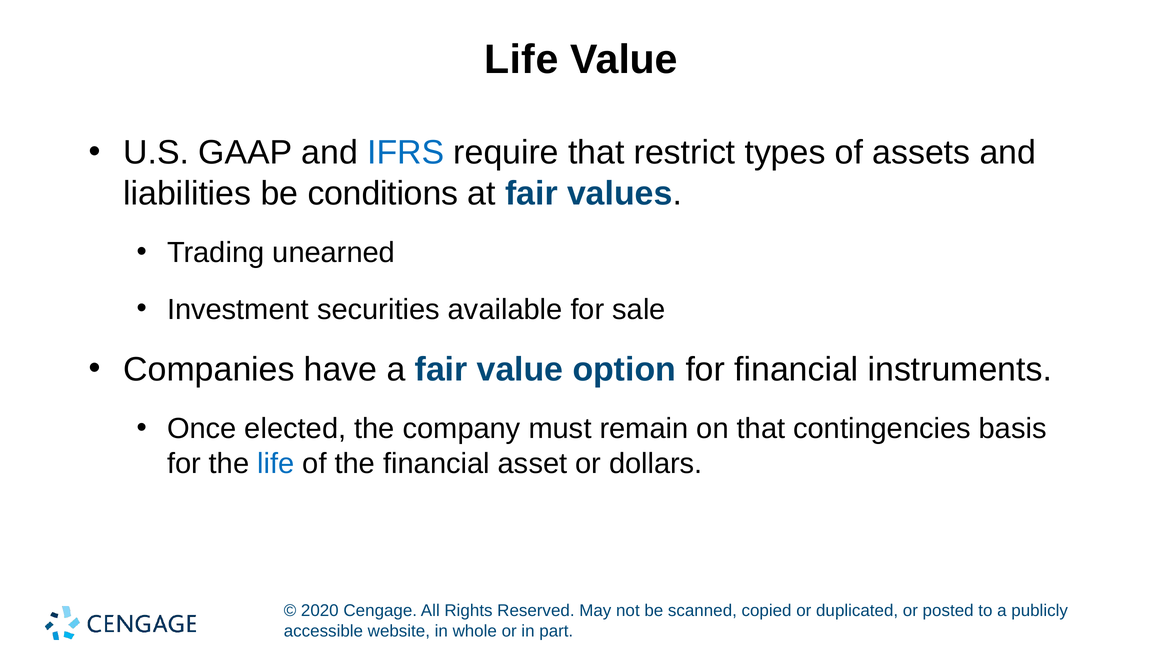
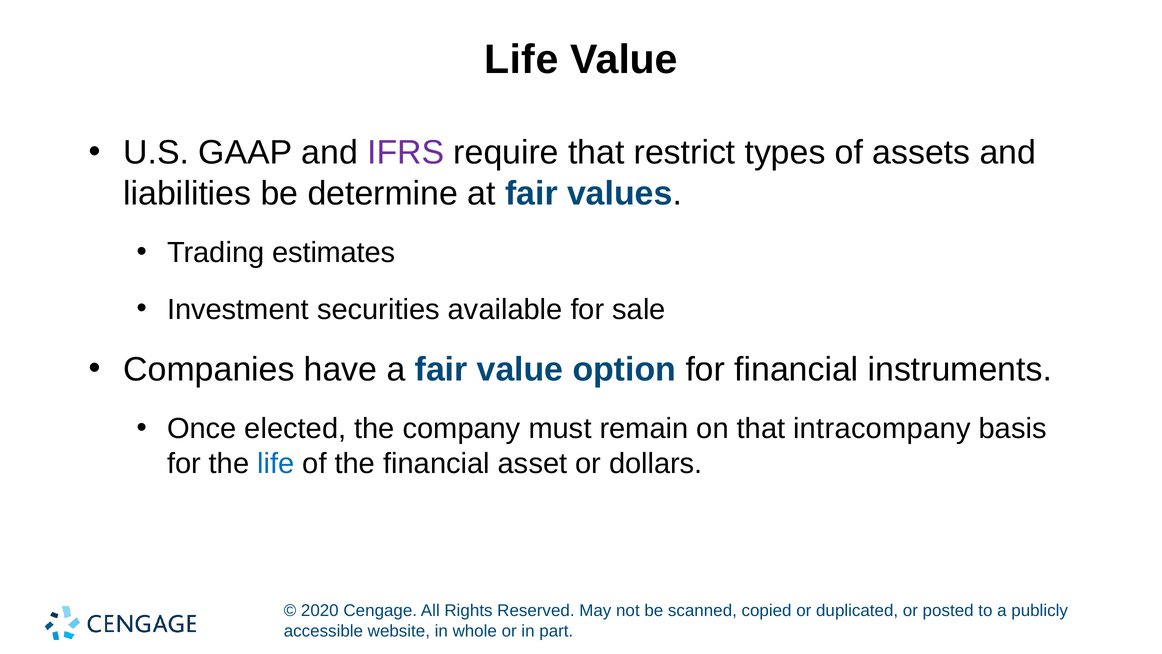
IFRS colour: blue -> purple (406, 153)
conditions: conditions -> determine (383, 193)
unearned: unearned -> estimates (334, 253)
contingencies: contingencies -> intracompany (882, 428)
